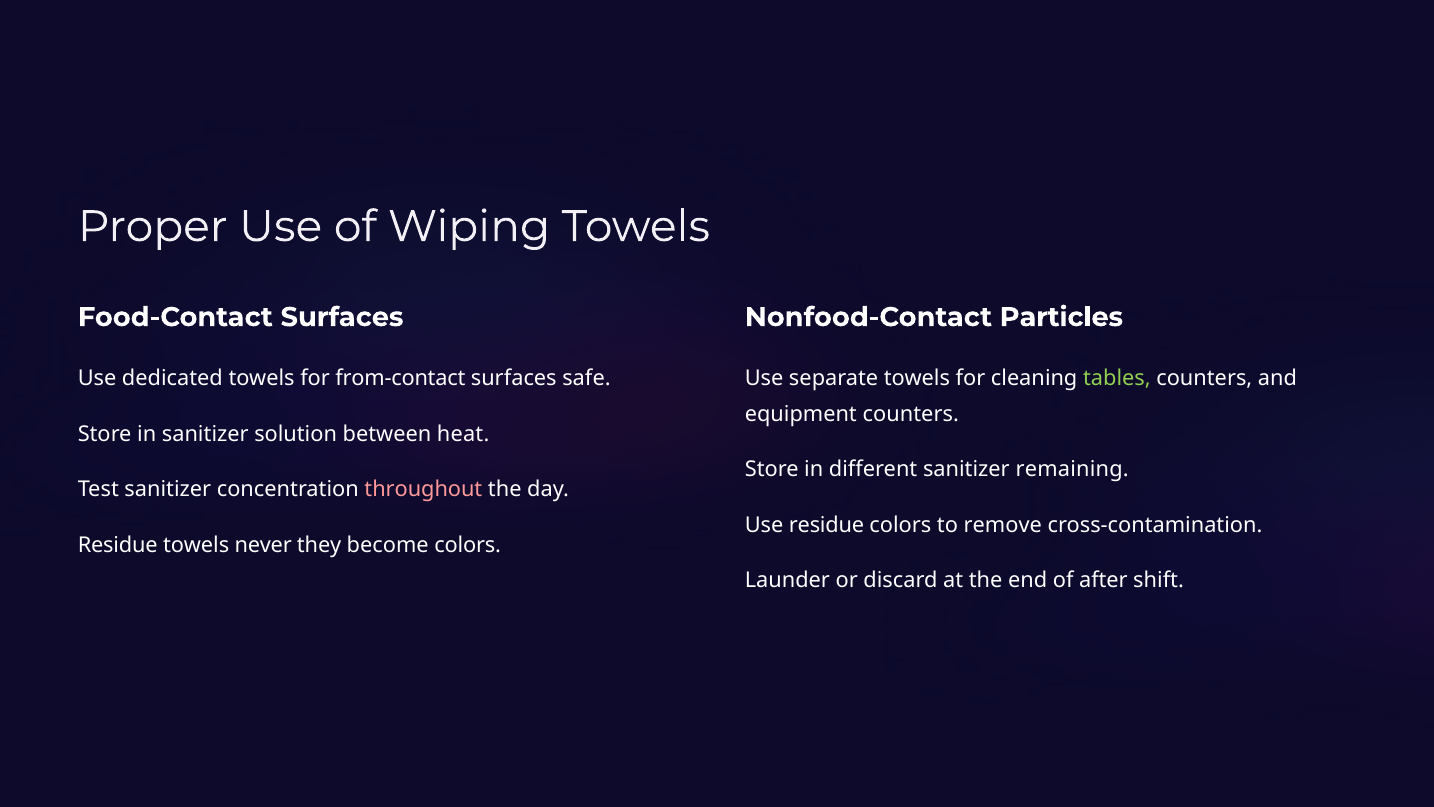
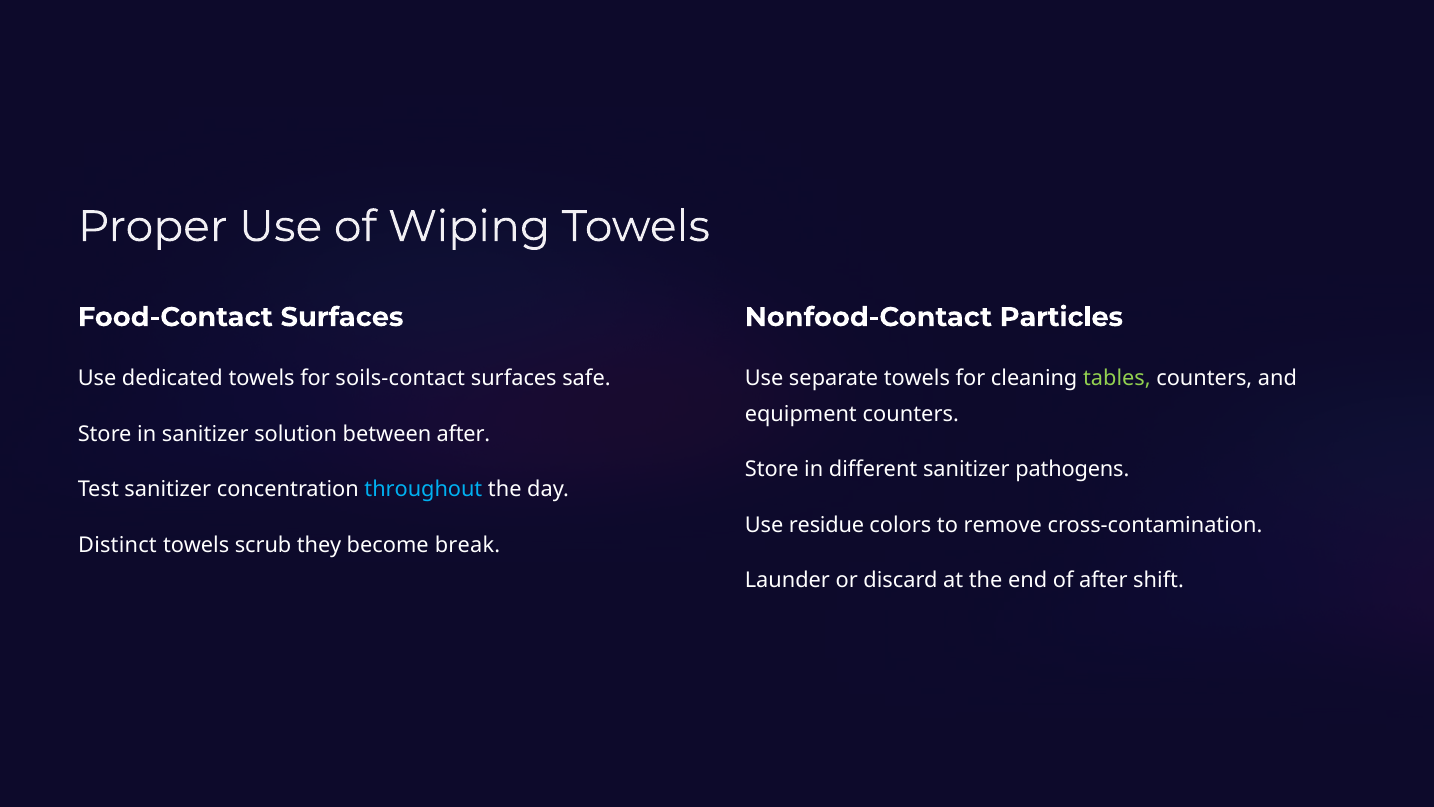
from-contact: from-contact -> soils-contact (400, 378)
between heat: heat -> after (463, 434)
remaining: remaining -> pathogens (1072, 469)
throughout colour: pink -> light blue (423, 489)
Residue: Residue -> Distinct (118, 545)
never: never -> scrub (263, 545)
become colors: colors -> break (467, 545)
